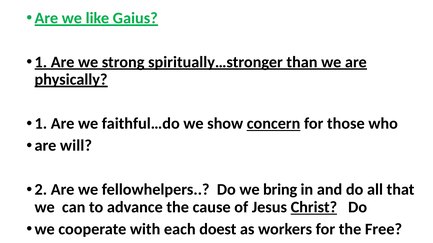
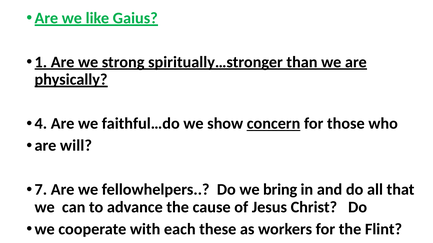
1: 1 -> 4 (41, 124)
2: 2 -> 7 (41, 190)
Christ underline: present -> none (314, 208)
doest: doest -> these (218, 230)
Free: Free -> Flint (383, 230)
